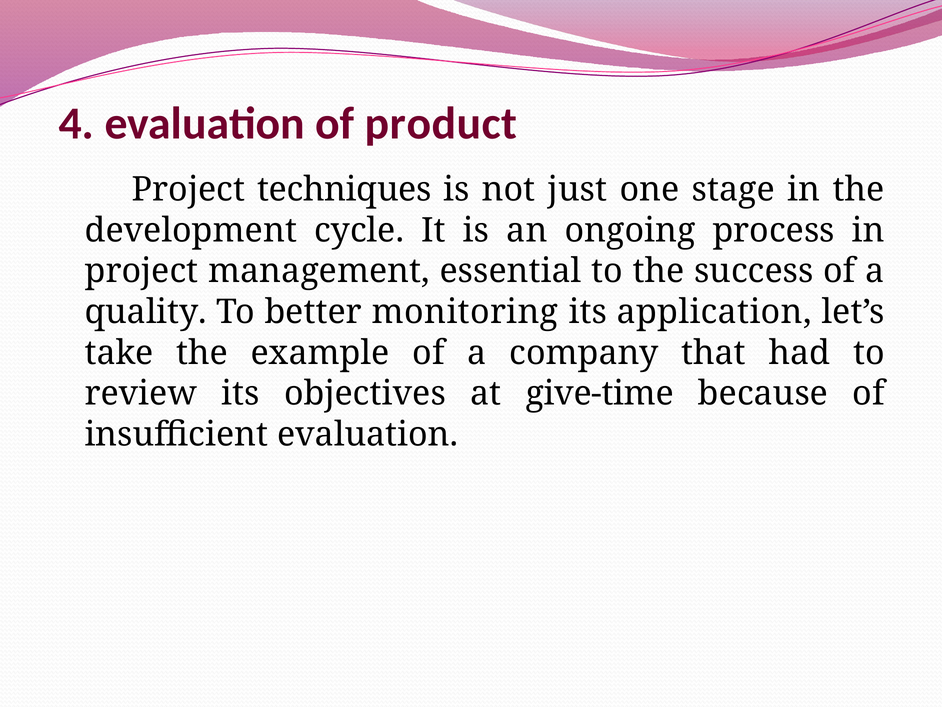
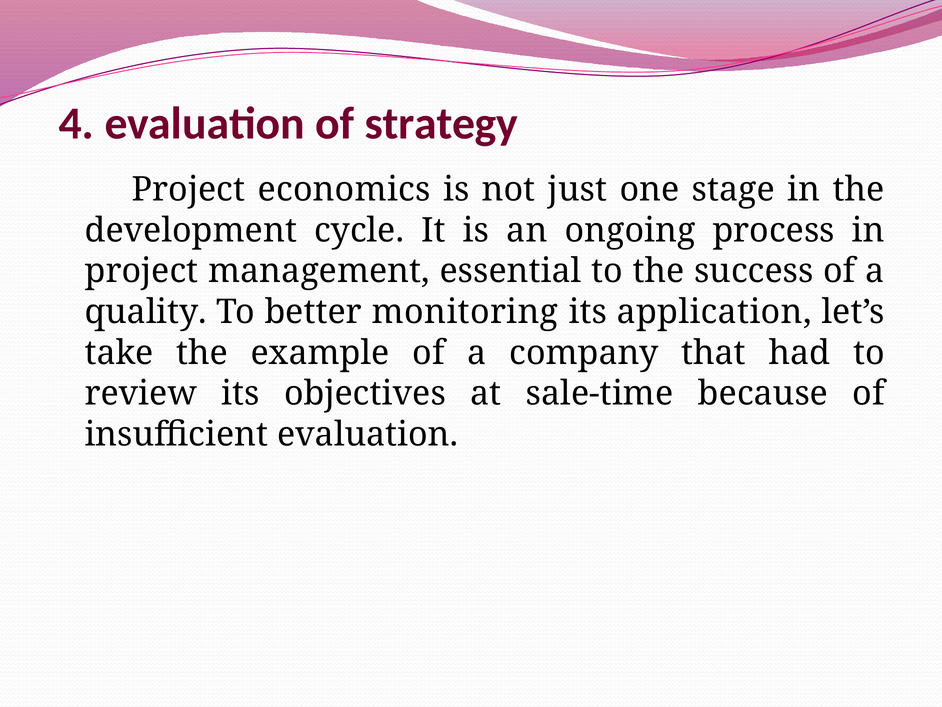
product: product -> strategy (441, 124)
techniques: techniques -> economics (344, 189)
give-time: give-time -> sale-time (600, 393)
